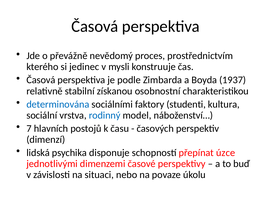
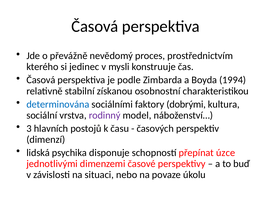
1937: 1937 -> 1994 (233, 80)
studenti: studenti -> dobrými (186, 104)
rodinný colour: blue -> purple (105, 115)
7: 7 -> 3 (29, 128)
